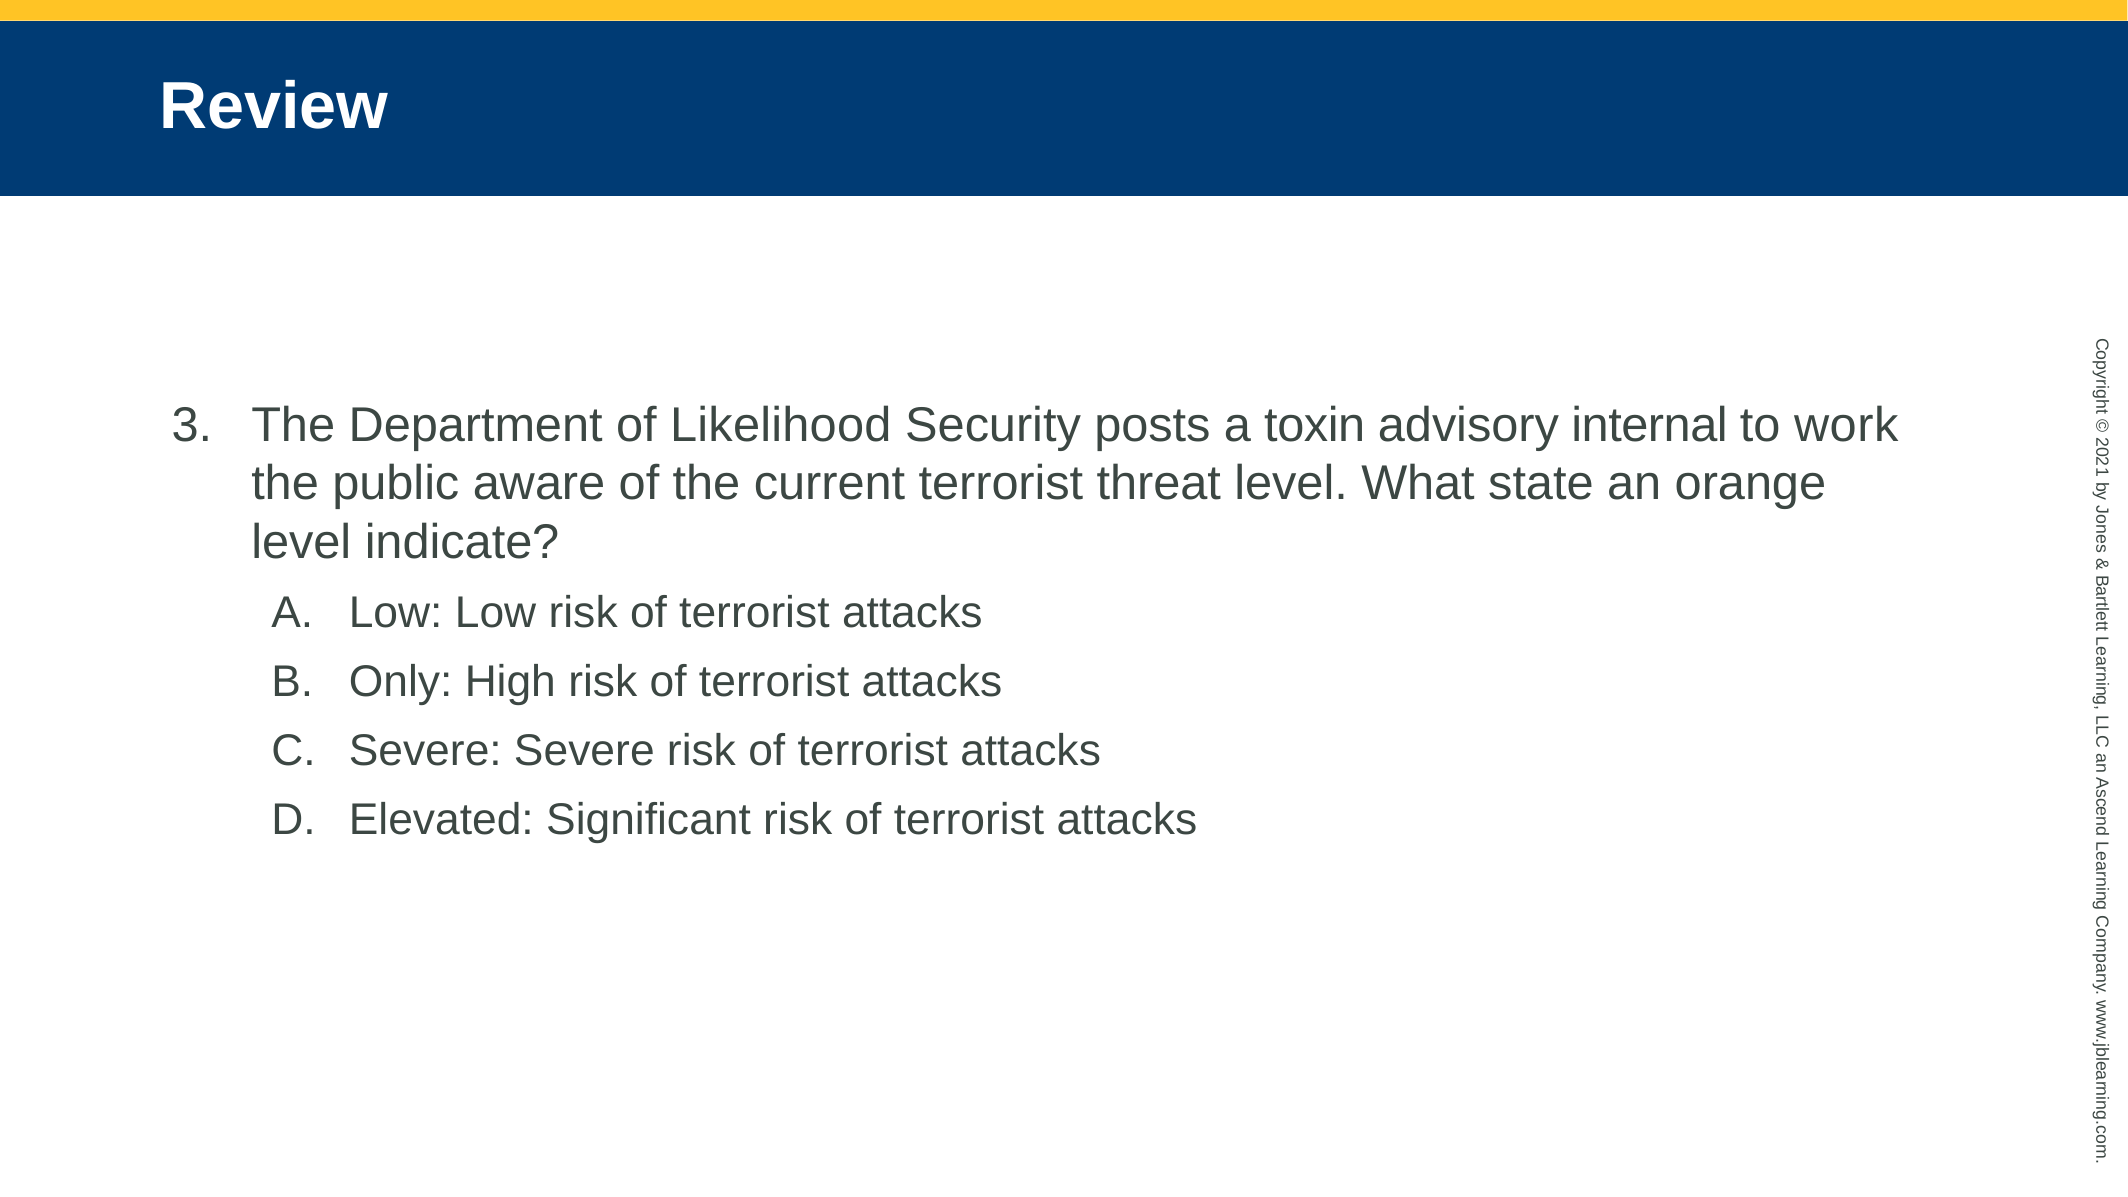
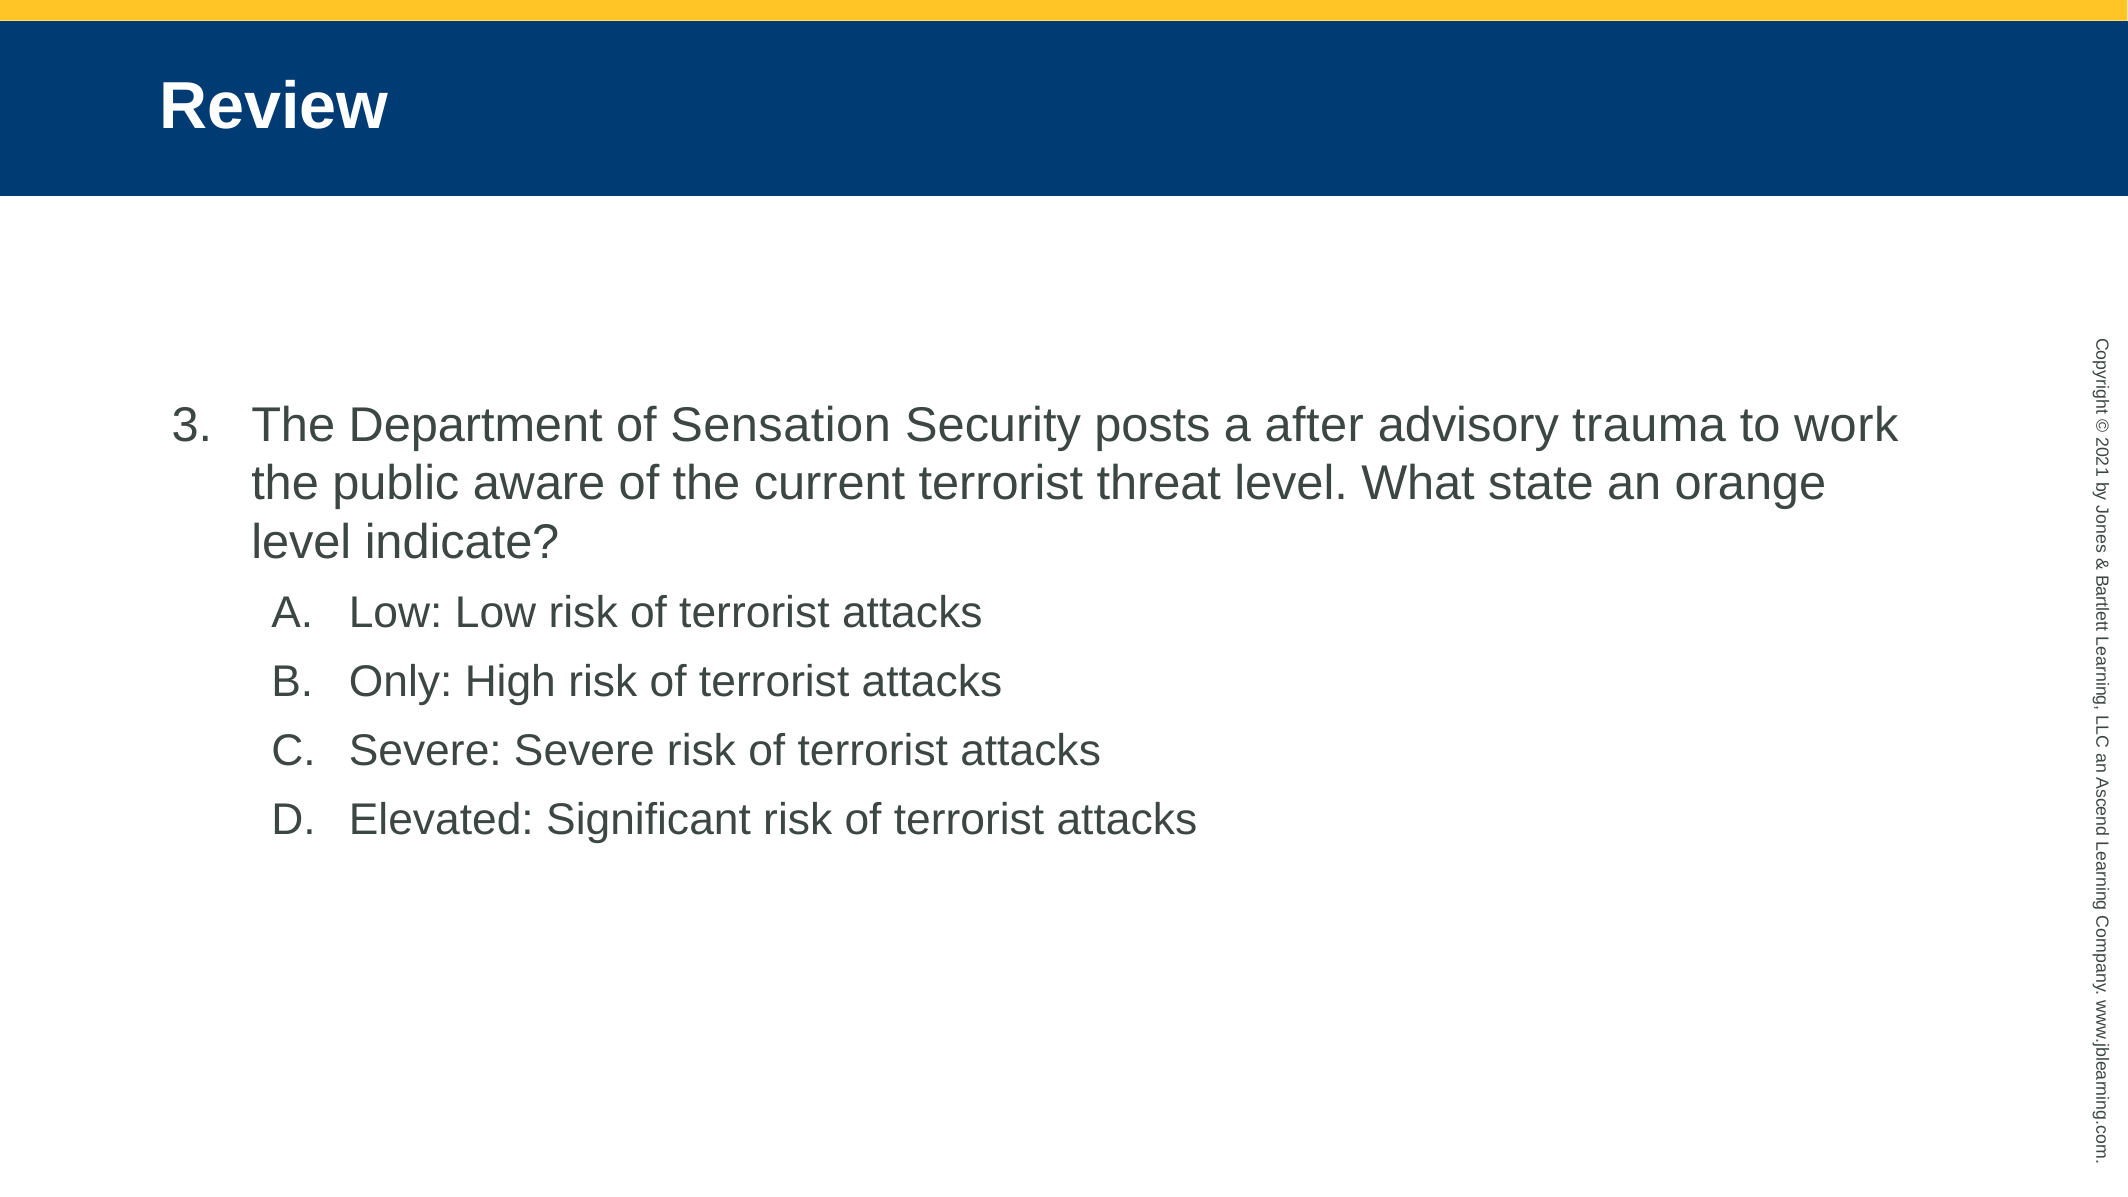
Likelihood: Likelihood -> Sensation (781, 425)
toxin: toxin -> after (1314, 425)
internal: internal -> trauma (1649, 425)
